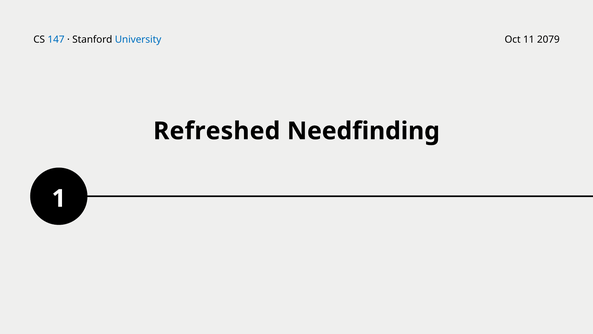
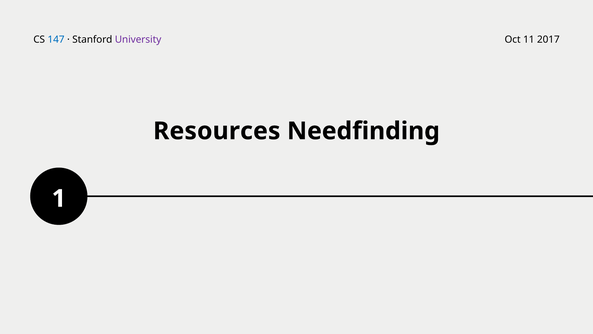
University colour: blue -> purple (138, 39)
2079: 2079 -> 2017 (548, 39)
Refreshed: Refreshed -> Resources (217, 131)
